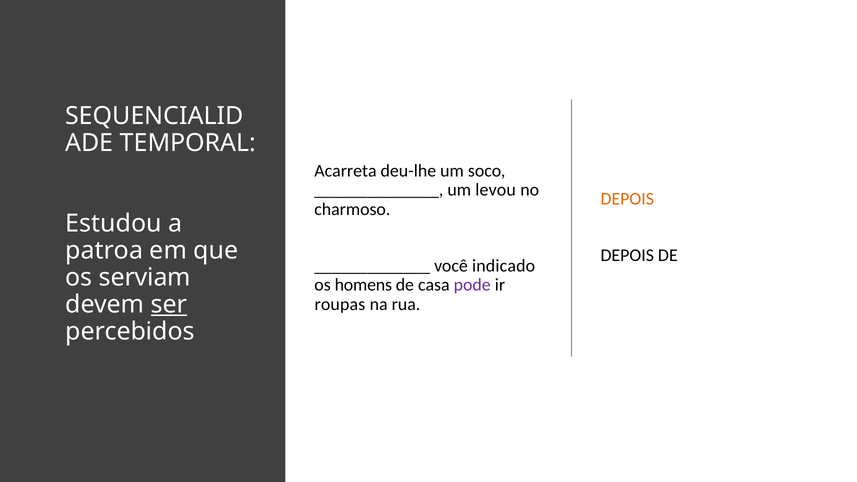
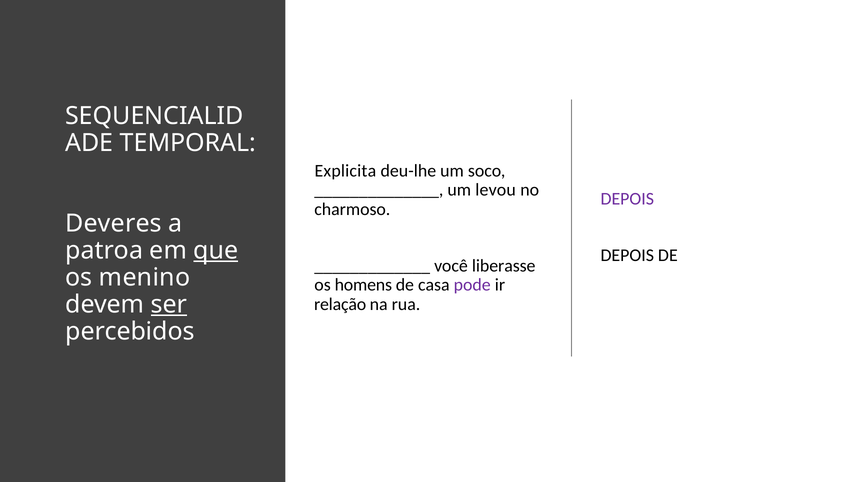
Acarreta: Acarreta -> Explicita (345, 171)
DEPOIS colour: orange -> purple (627, 199)
Estudou: Estudou -> Deveres (114, 224)
que underline: none -> present (216, 251)
indicado: indicado -> liberasse (504, 266)
serviam: serviam -> menino (145, 278)
roupas: roupas -> relação (340, 304)
